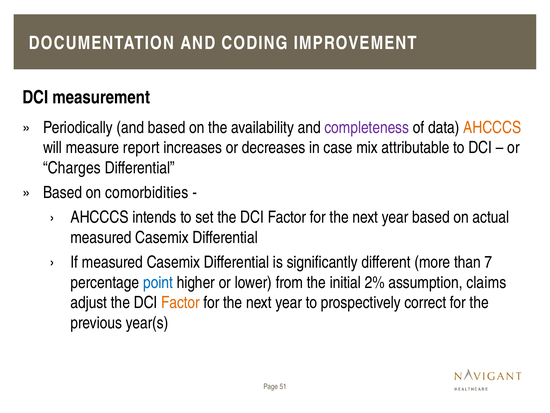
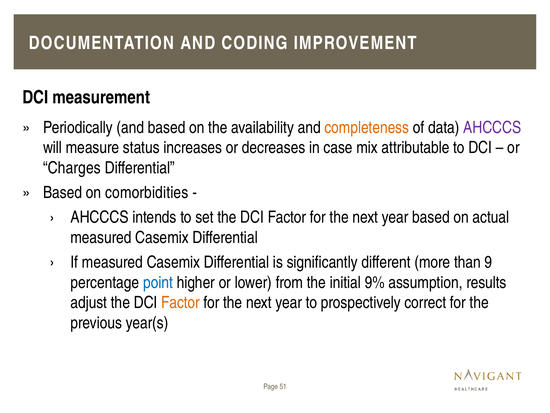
completeness colour: purple -> orange (367, 127)
AHCCCS colour: orange -> purple (492, 127)
report: report -> status (141, 148)
7: 7 -> 9 (488, 262)
2%: 2% -> 9% (375, 282)
claims: claims -> results (486, 282)
